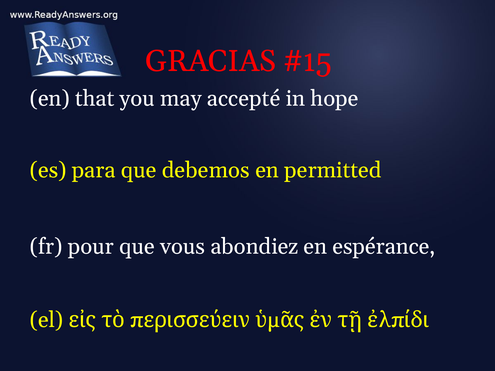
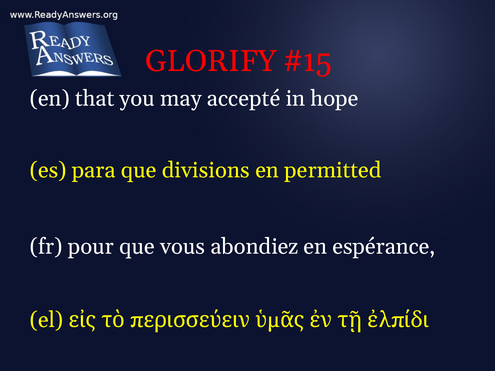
GRACIAS: GRACIAS -> GLORIFY (211, 61)
debemos: debemos -> divisions (206, 170)
